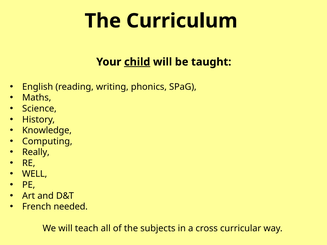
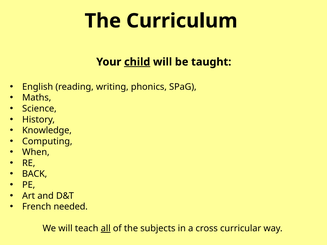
Really: Really -> When (36, 152)
WELL: WELL -> BACK (35, 174)
all underline: none -> present (106, 229)
